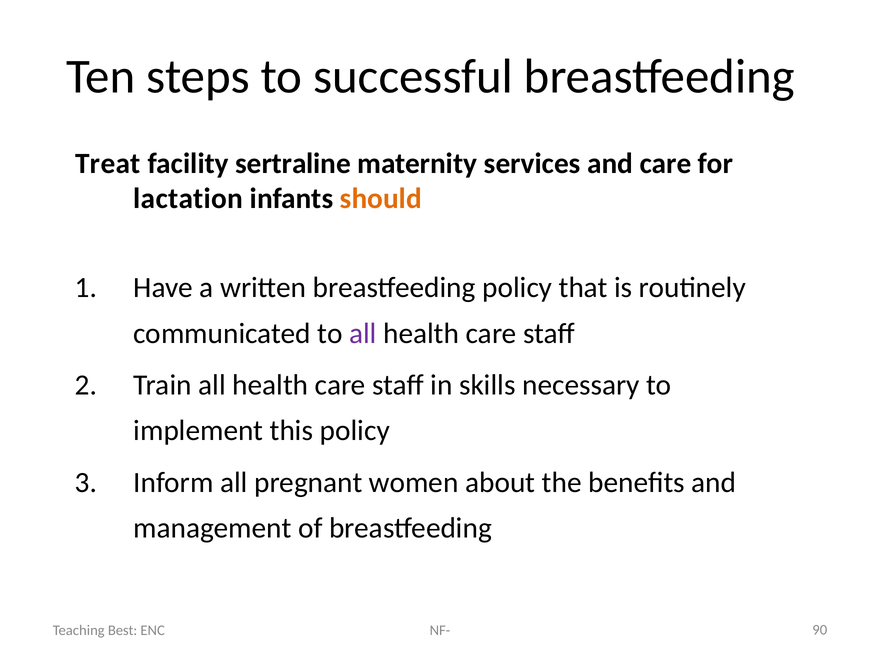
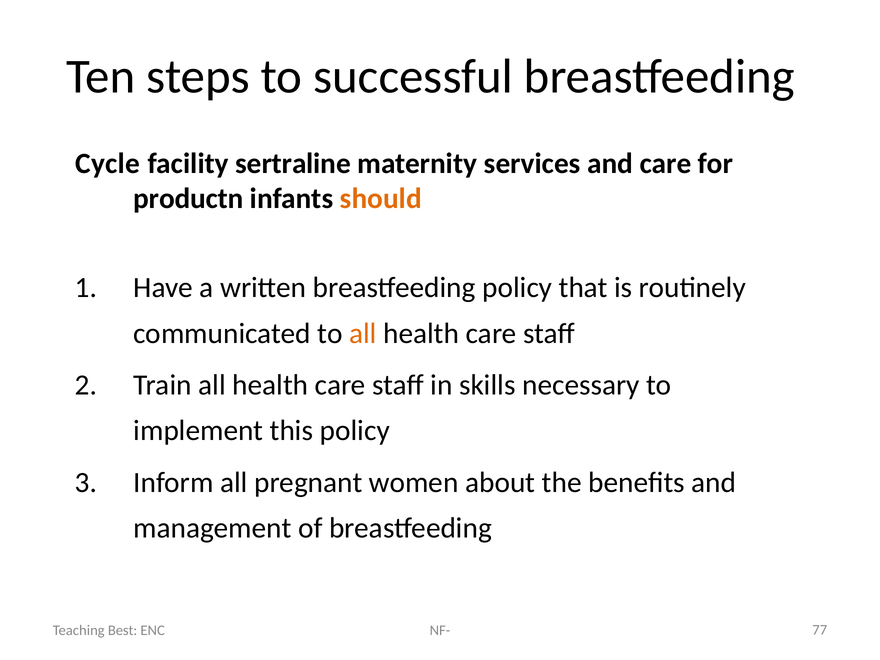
Treat: Treat -> Cycle (108, 163)
lactation: lactation -> productn (188, 199)
all colour: purple -> orange (363, 333)
90: 90 -> 77 (820, 630)
